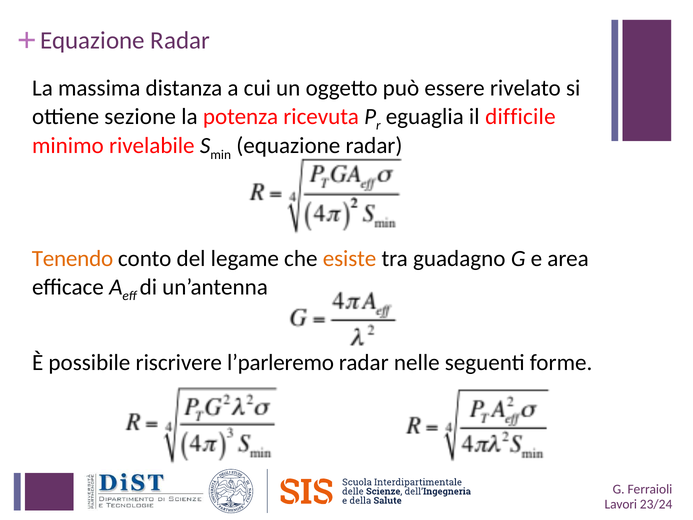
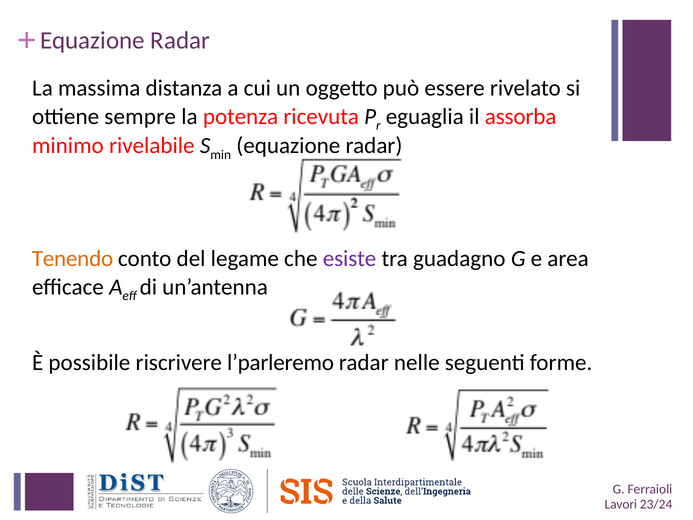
sezione: sezione -> sempre (140, 116)
difficile: difficile -> assorba (521, 116)
esiste colour: orange -> purple (350, 259)
